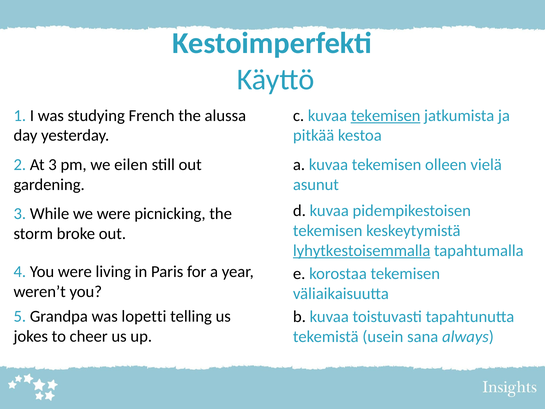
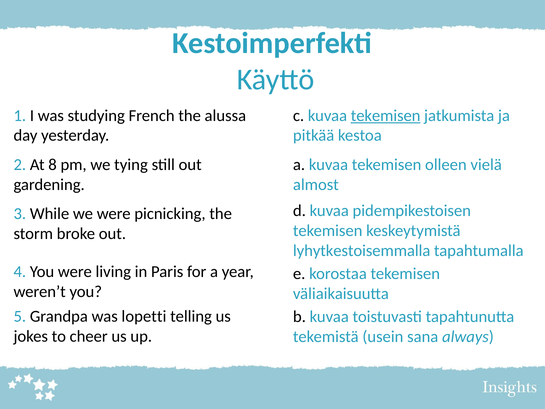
At 3: 3 -> 8 (52, 164)
eilen: eilen -> tying (131, 164)
asunut: asunut -> almost (316, 184)
lyhytkestoisemmalla underline: present -> none (362, 250)
